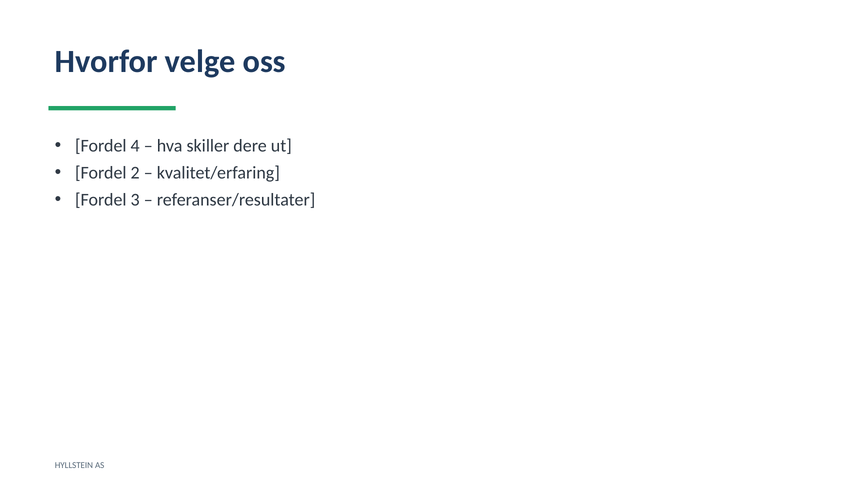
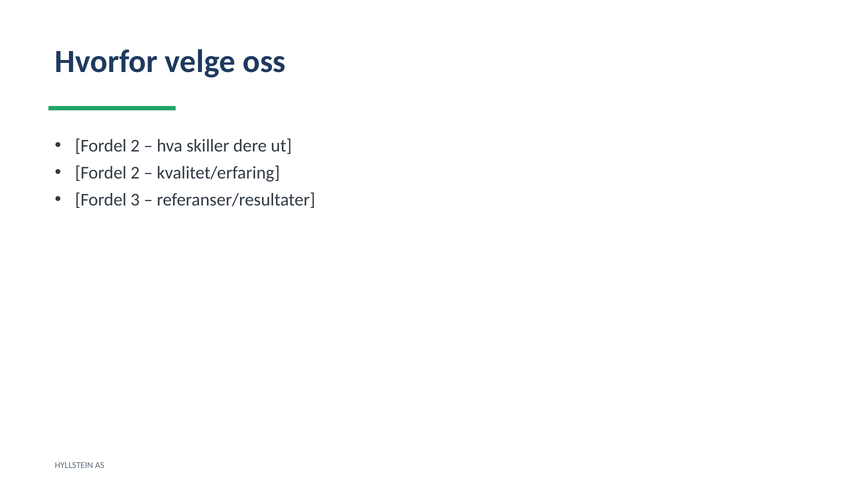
4: 4 -> 2 (135, 146)
